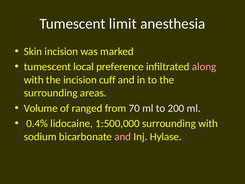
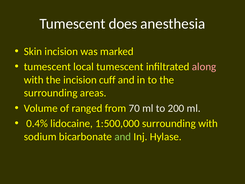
limit: limit -> does (123, 24)
local preference: preference -> tumescent (120, 67)
and colour: pink -> light green (123, 136)
